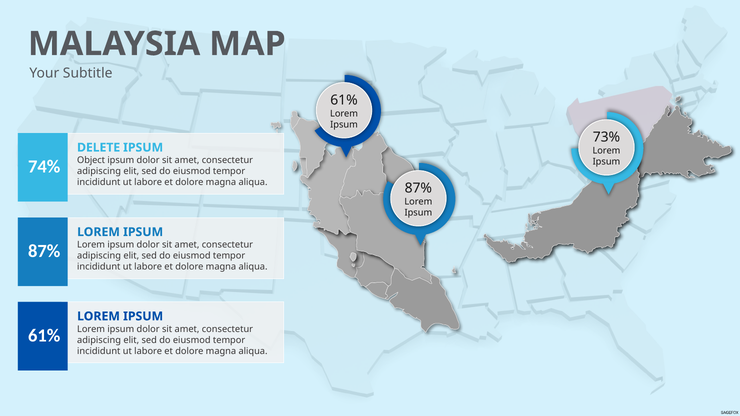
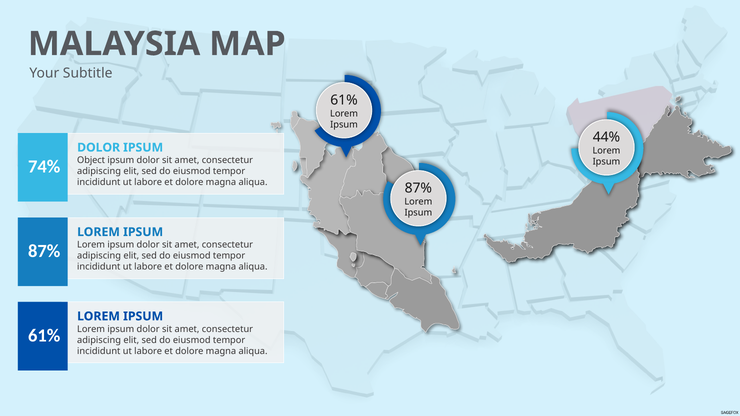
73%: 73% -> 44% (606, 137)
DELETE: DELETE -> DOLOR (99, 148)
